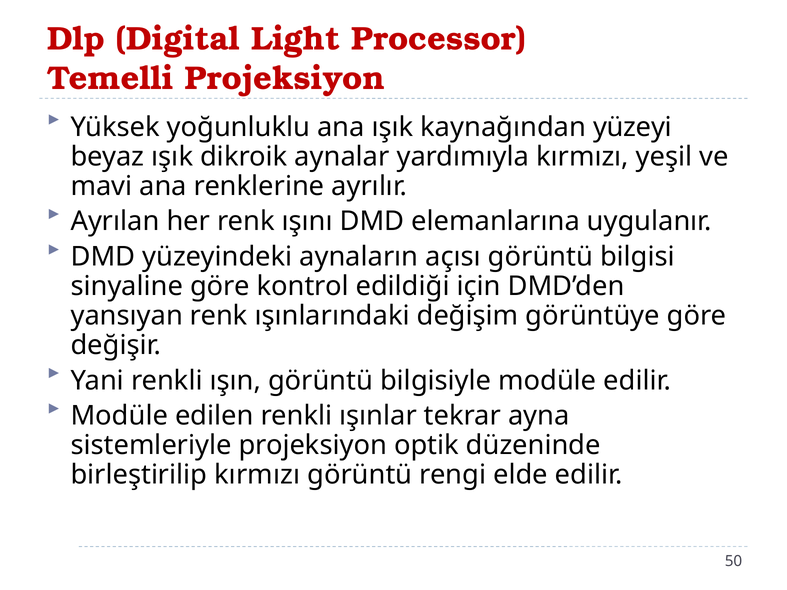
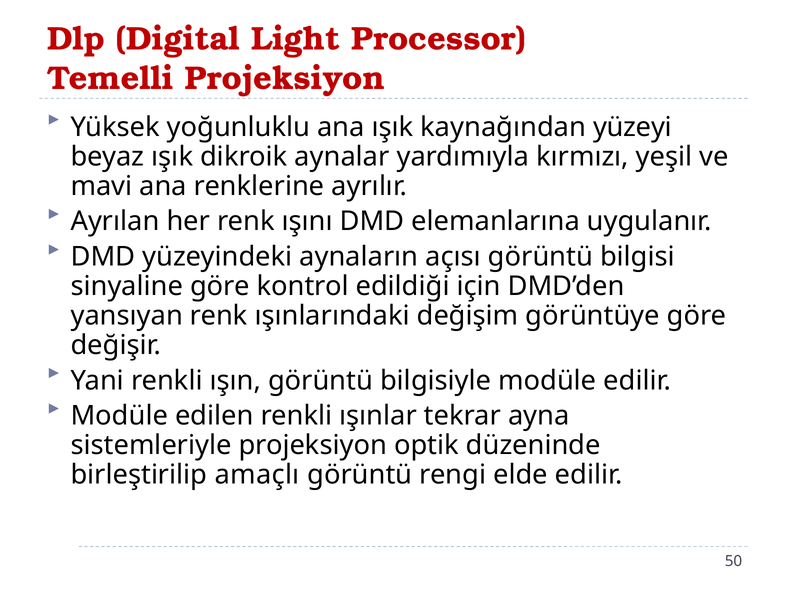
birleştirilip kırmızı: kırmızı -> amaçlı (257, 475)
